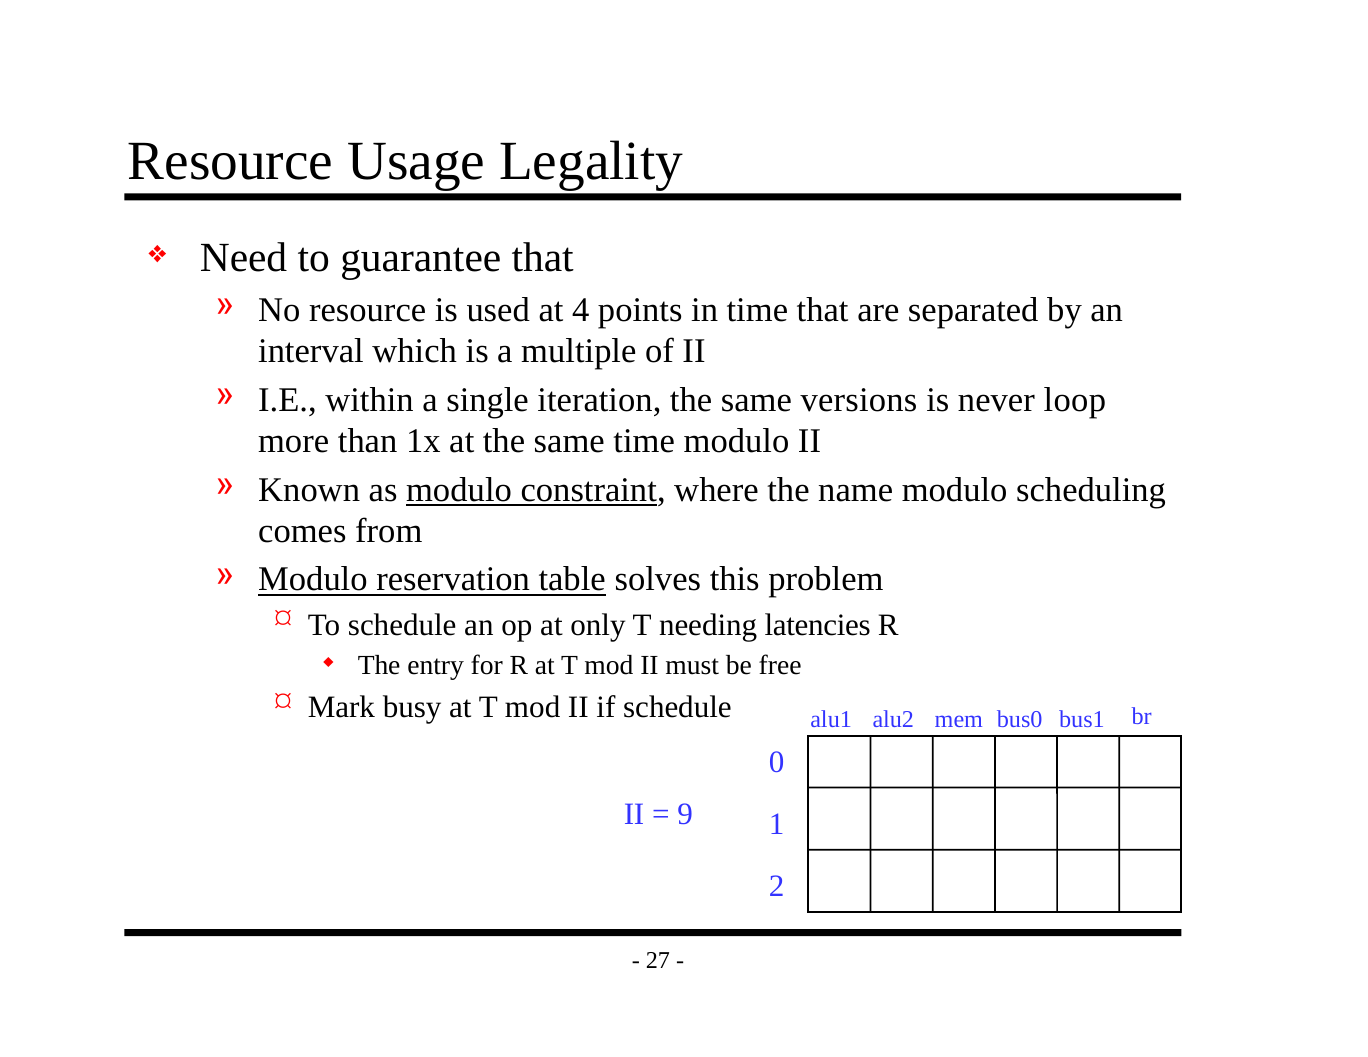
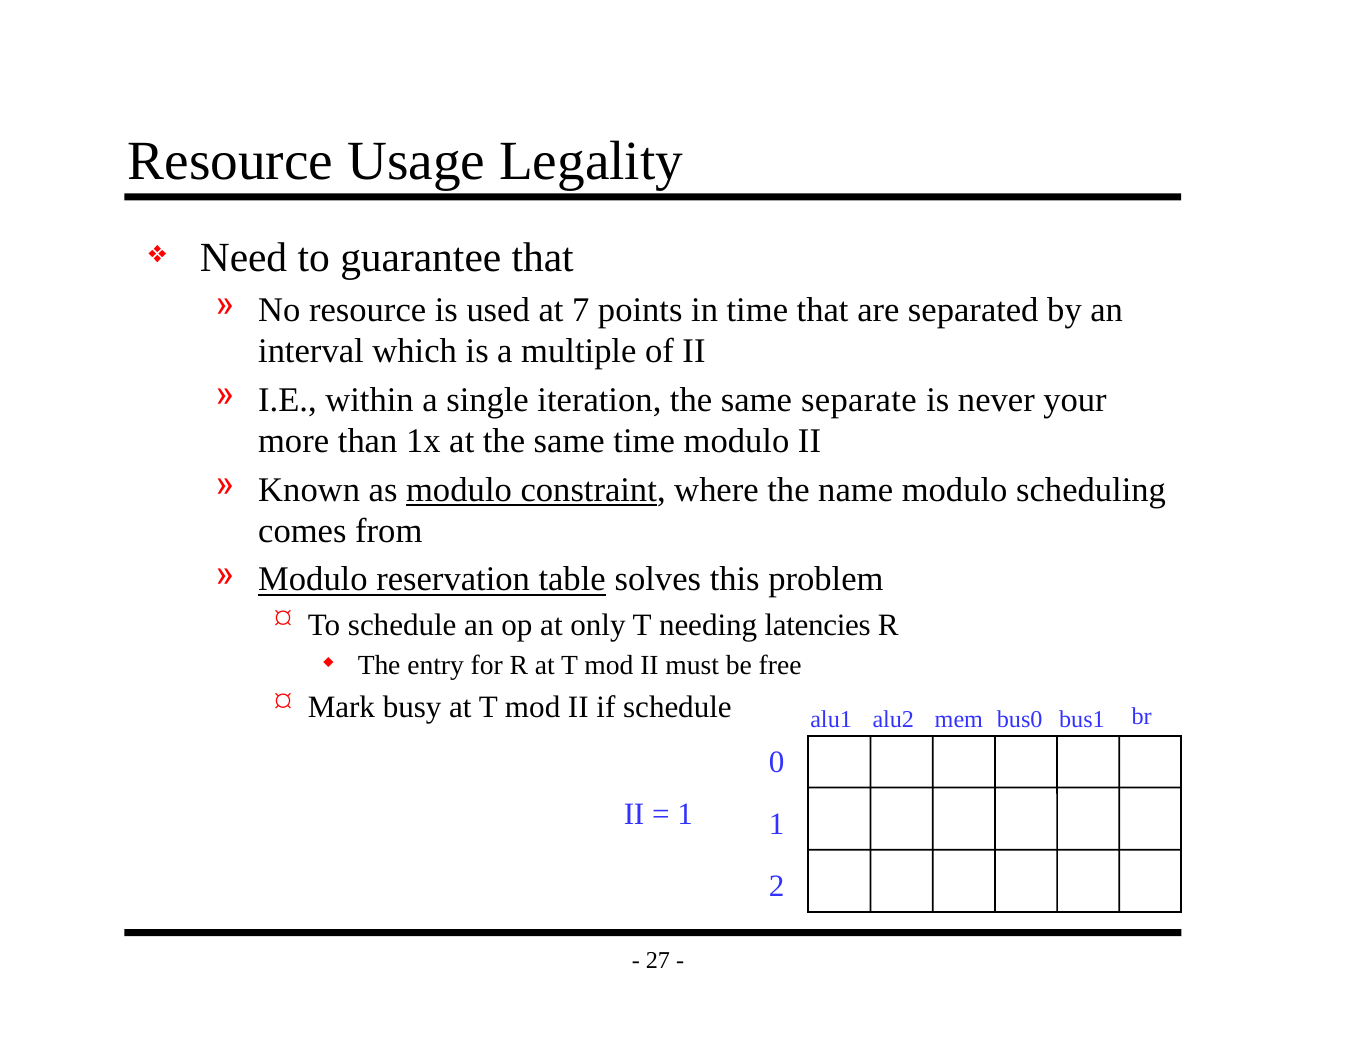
4: 4 -> 7 (581, 310)
versions: versions -> separate (859, 400)
loop: loop -> your (1075, 400)
9: 9 -> 1 (685, 815)
